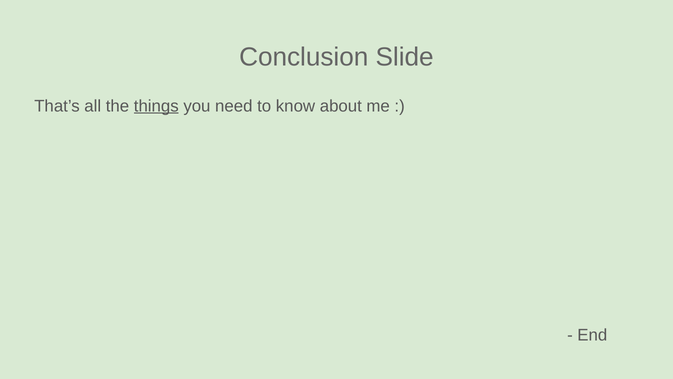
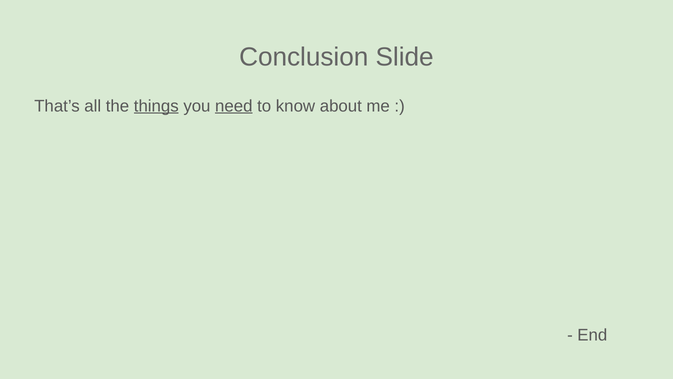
need underline: none -> present (234, 106)
